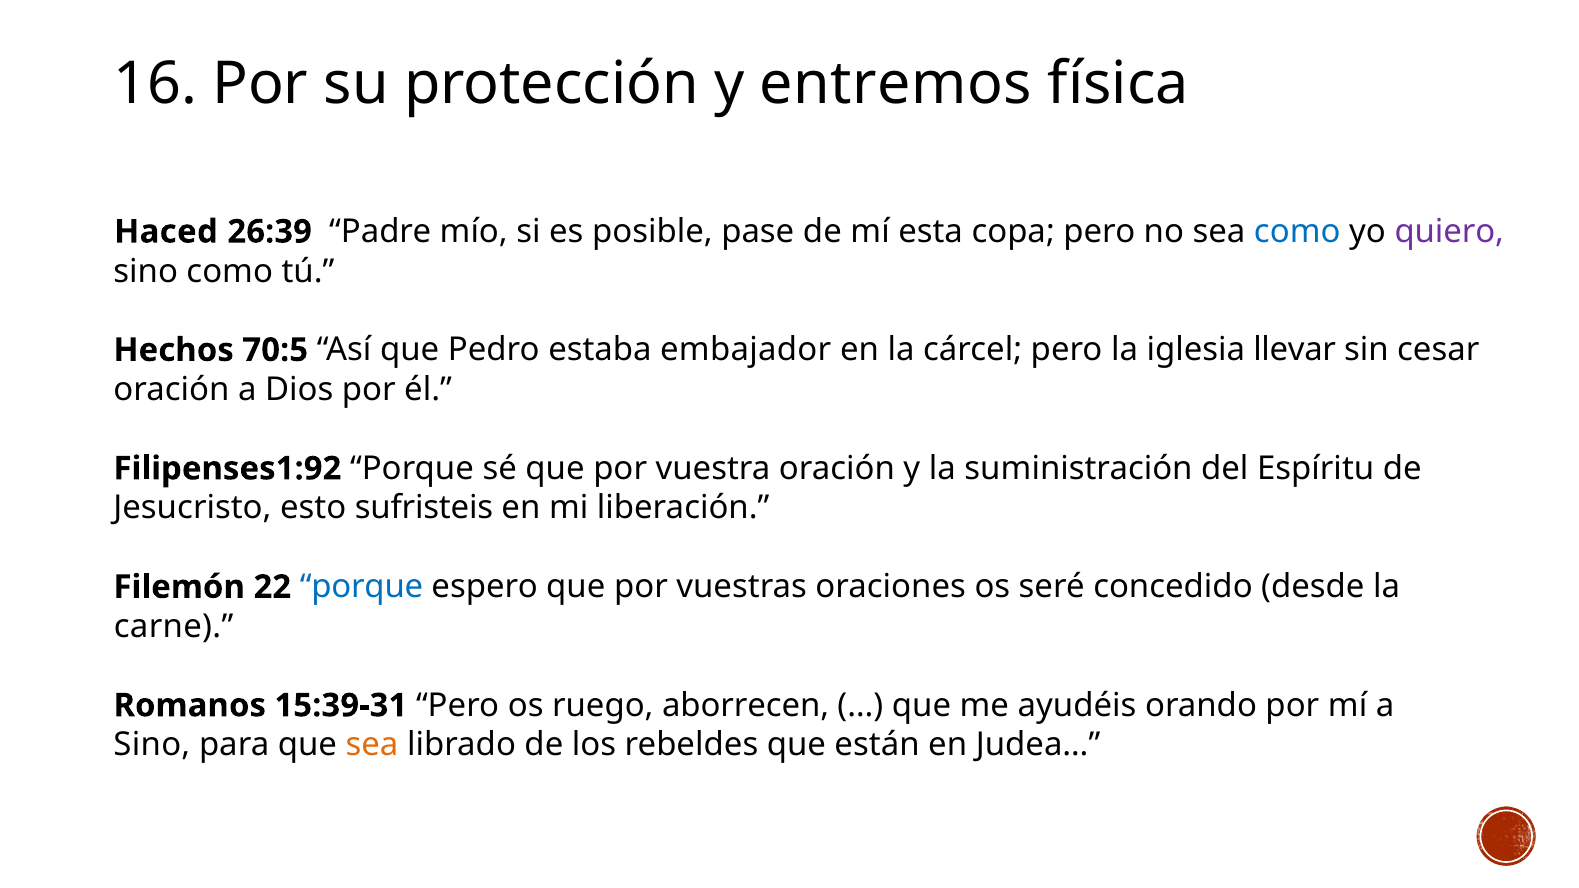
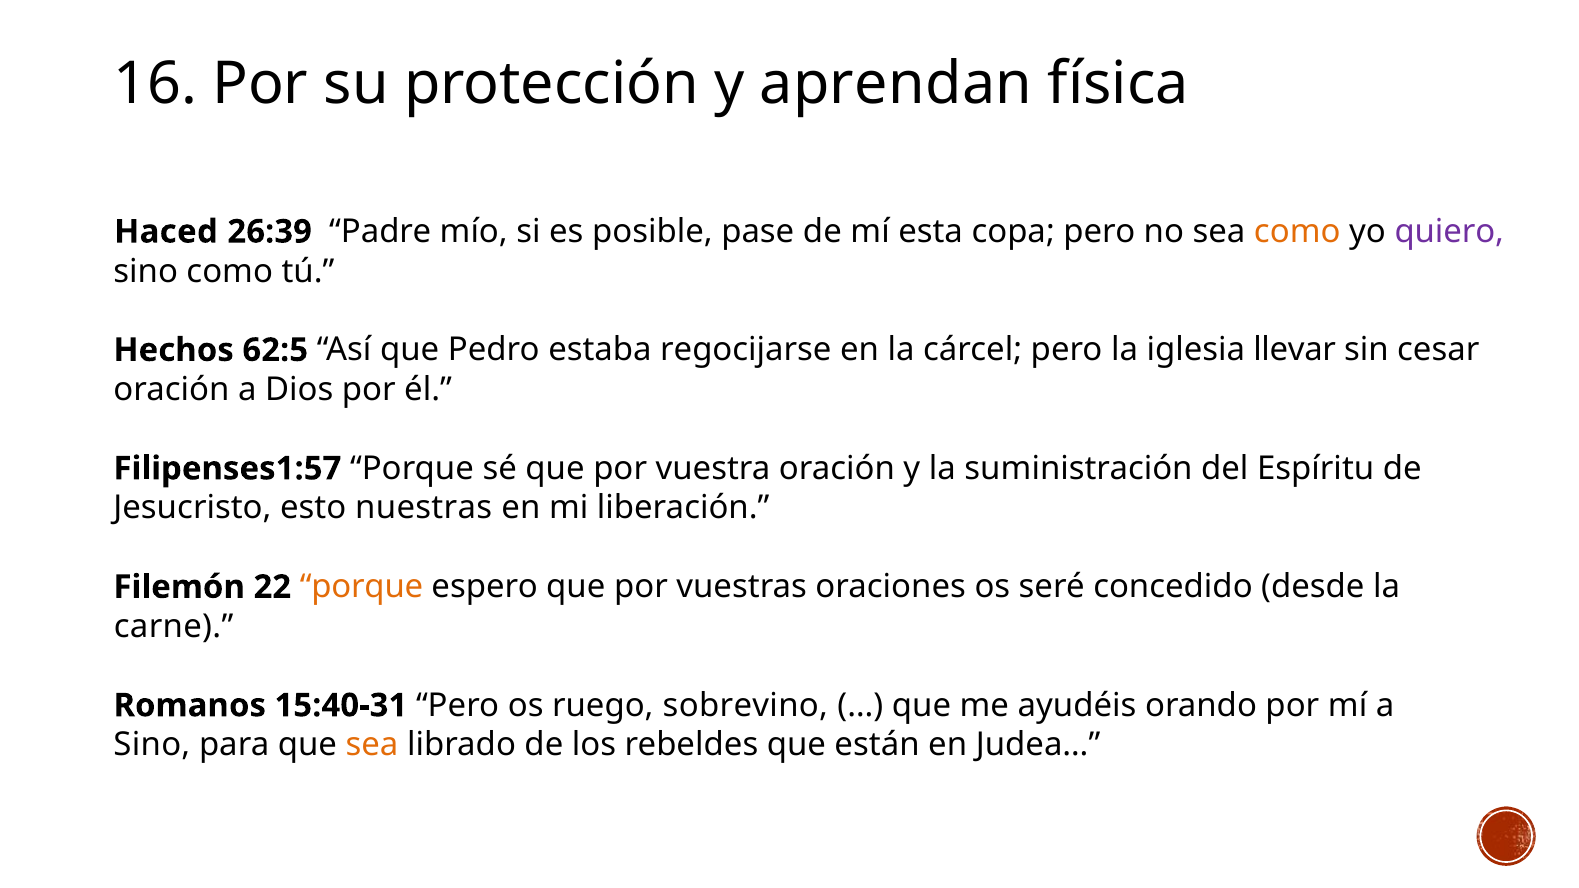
entremos: entremos -> aprendan (896, 84)
como colour: blue -> orange (1297, 232)
70:5: 70:5 -> 62:5 (275, 350)
embajador: embajador -> regocijarse (746, 350)
Filipenses1:92: Filipenses1:92 -> Filipenses1:57 (227, 469)
sufristeis: sufristeis -> nuestras (424, 508)
porque colour: blue -> orange (362, 587)
15:39-31: 15:39-31 -> 15:40-31 (341, 706)
aborrecen: aborrecen -> sobrevino (745, 706)
